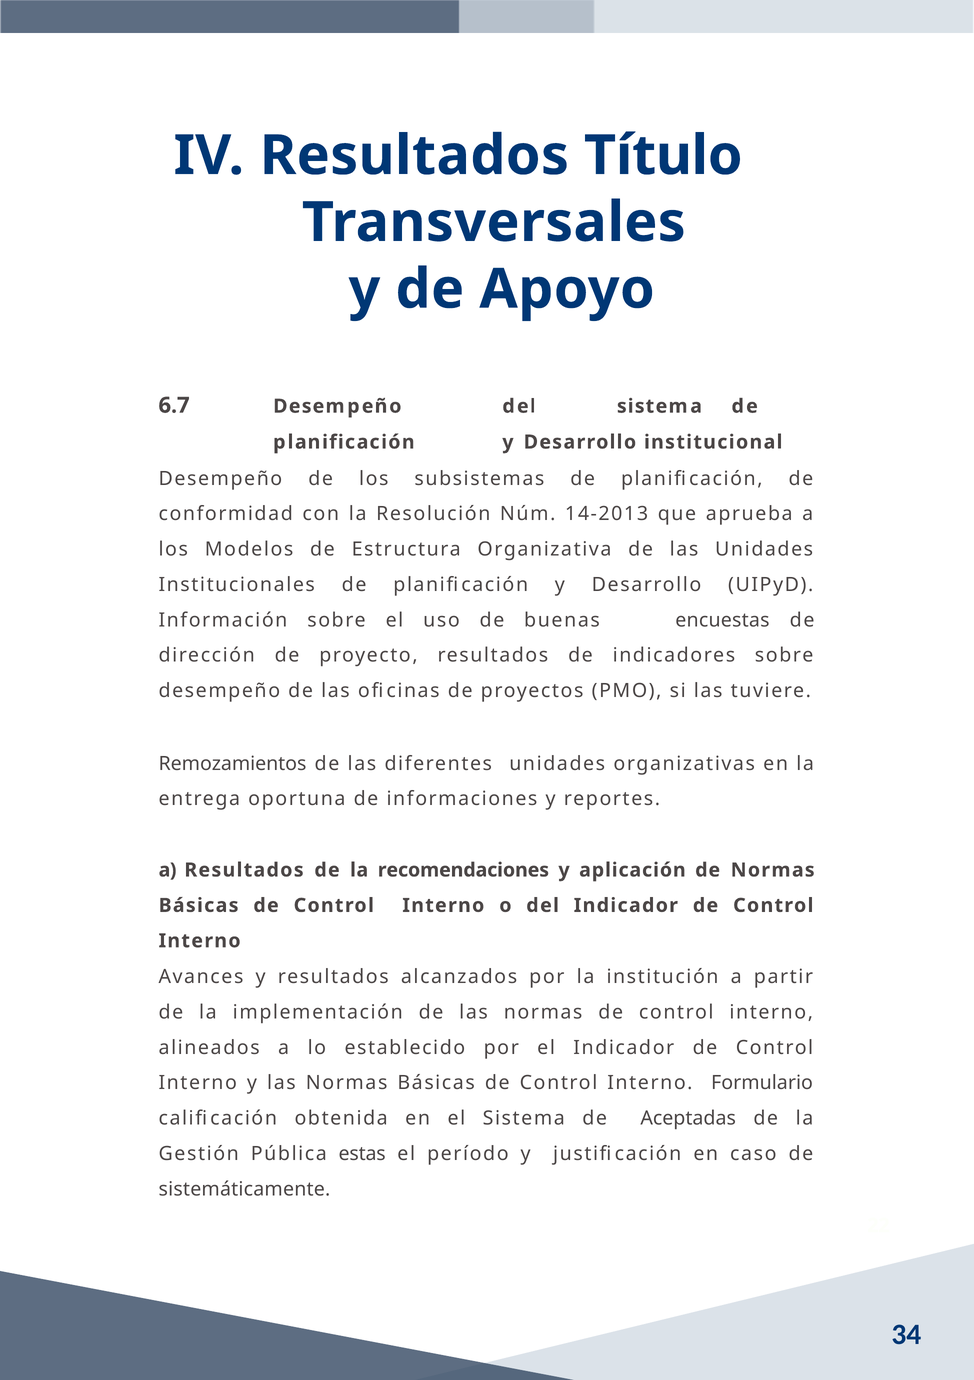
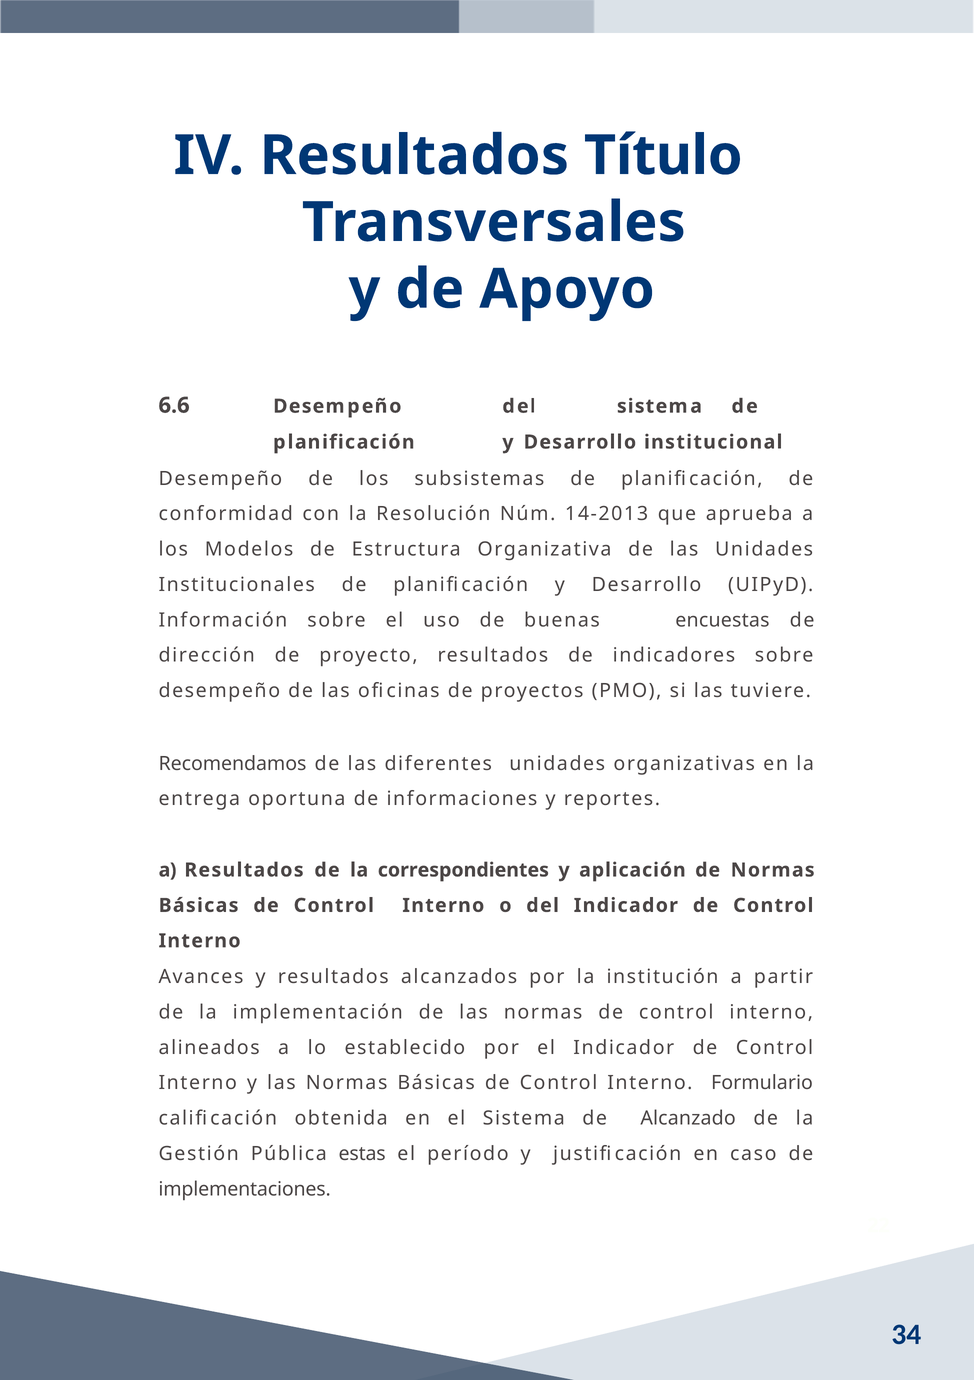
6.7: 6.7 -> 6.6 (174, 405)
Remozamientos: Remozamientos -> Recomendamos (233, 763)
recomendaciones: recomendaciones -> correspondientes (463, 870)
Aceptadas: Aceptadas -> Alcanzado (688, 1118)
sistemáticamente: sistemáticamente -> implementaciones (245, 1188)
